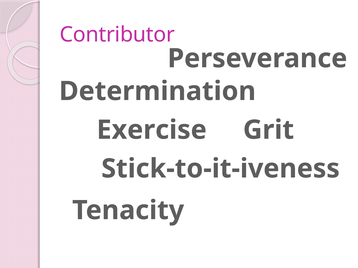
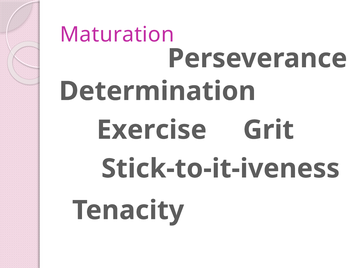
Contributor: Contributor -> Maturation (117, 35)
